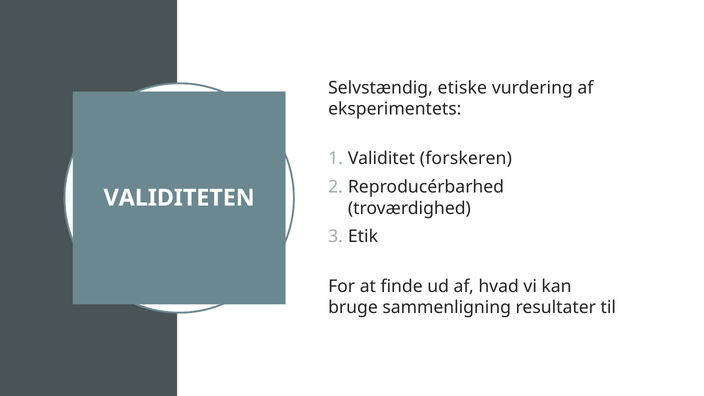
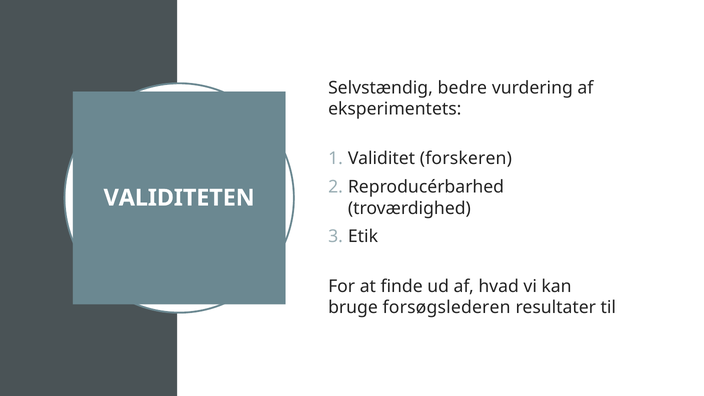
etiske: etiske -> bedre (462, 88)
sammenligning: sammenligning -> forsøgslederen (447, 307)
